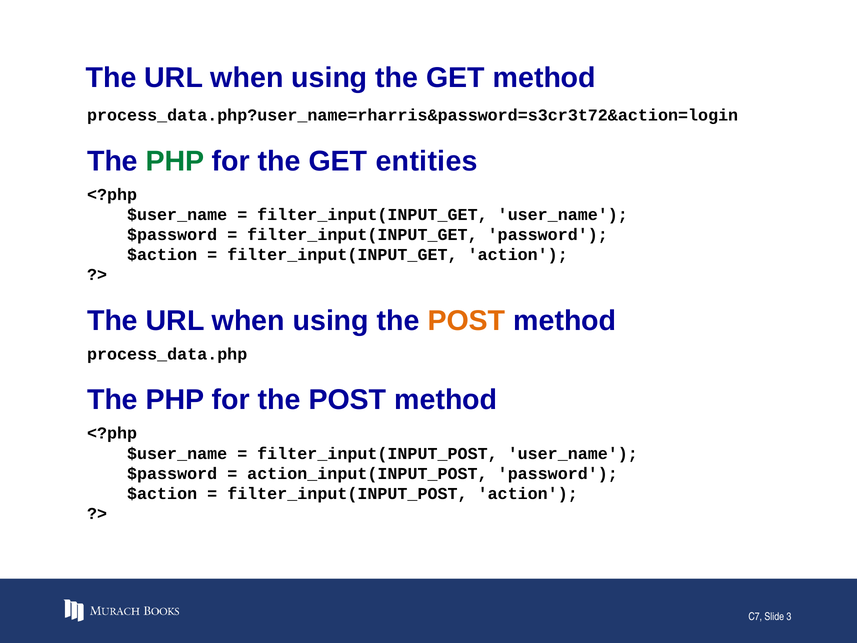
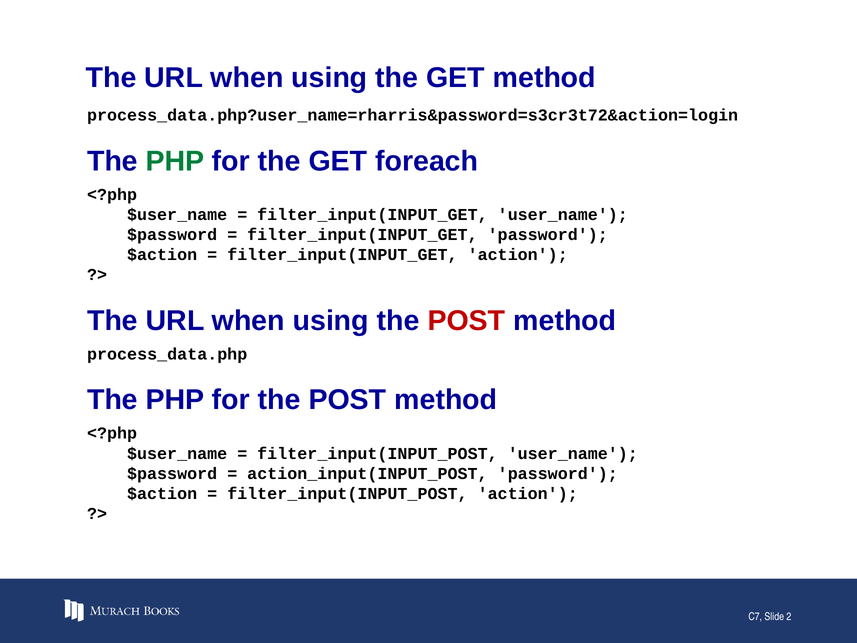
entities: entities -> foreach (427, 161)
POST colour: orange -> red (466, 321)
3: 3 -> 2 (789, 617)
